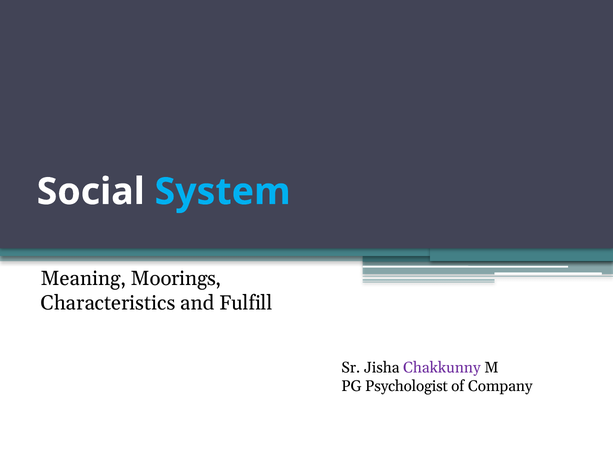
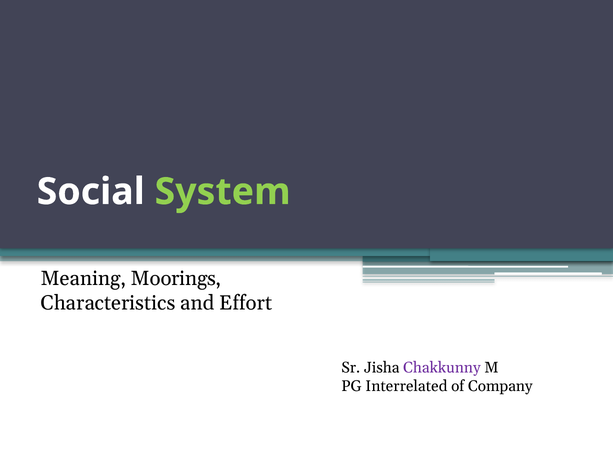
System colour: light blue -> light green (223, 192)
Fulfill: Fulfill -> Effort (246, 303)
Psychologist: Psychologist -> Interrelated (406, 386)
